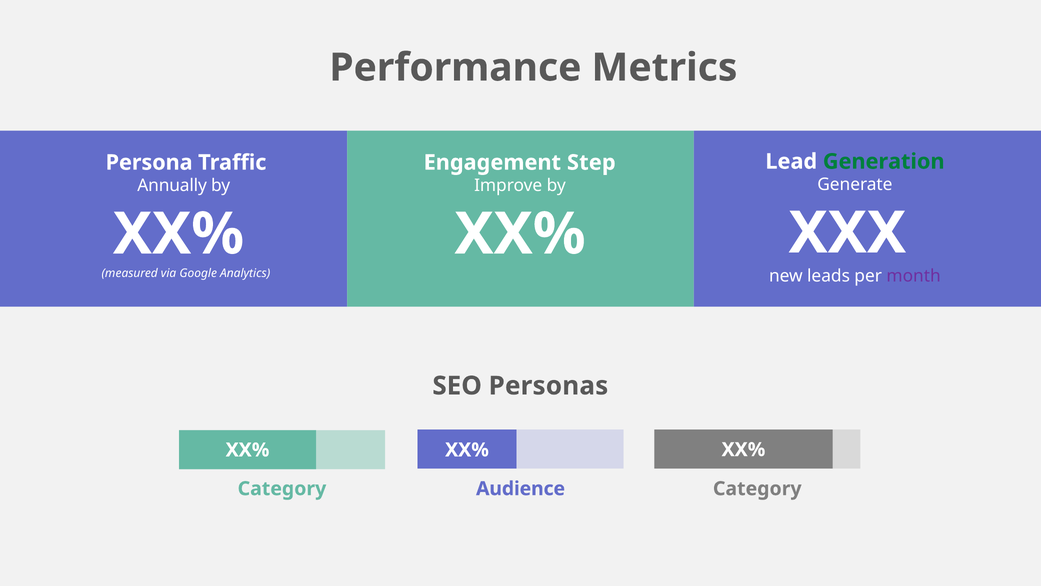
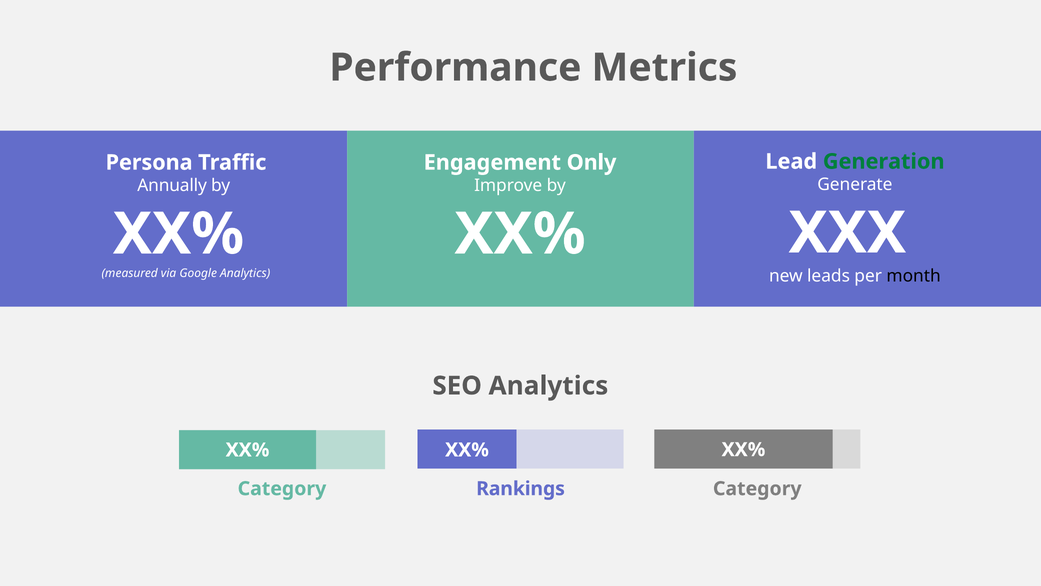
Step: Step -> Only (592, 162)
month colour: purple -> black (914, 276)
SEO Personas: Personas -> Analytics (548, 386)
Audience: Audience -> Rankings (521, 488)
